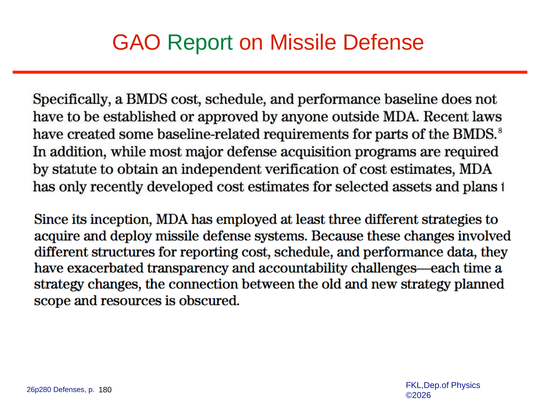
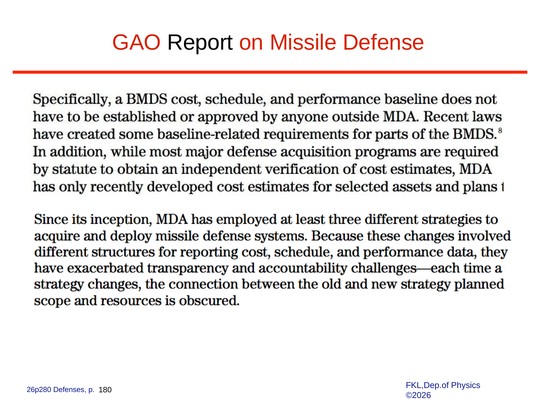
Report colour: green -> black (200, 43)
